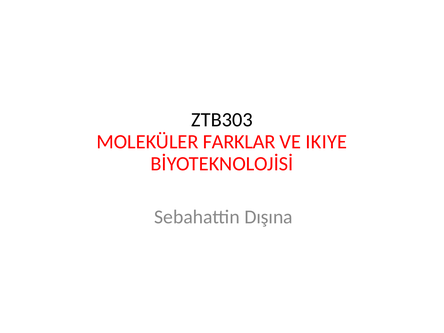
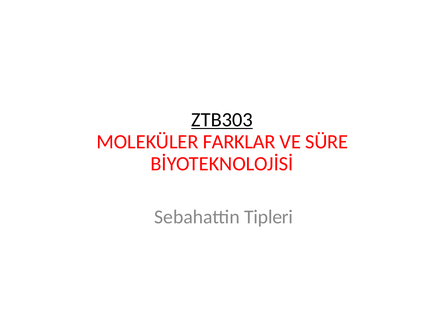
ZTB303 underline: none -> present (222, 120)
IKIYE: IKIYE -> SÜRE (327, 142)
Dışına: Dışına -> Tipleri (269, 217)
